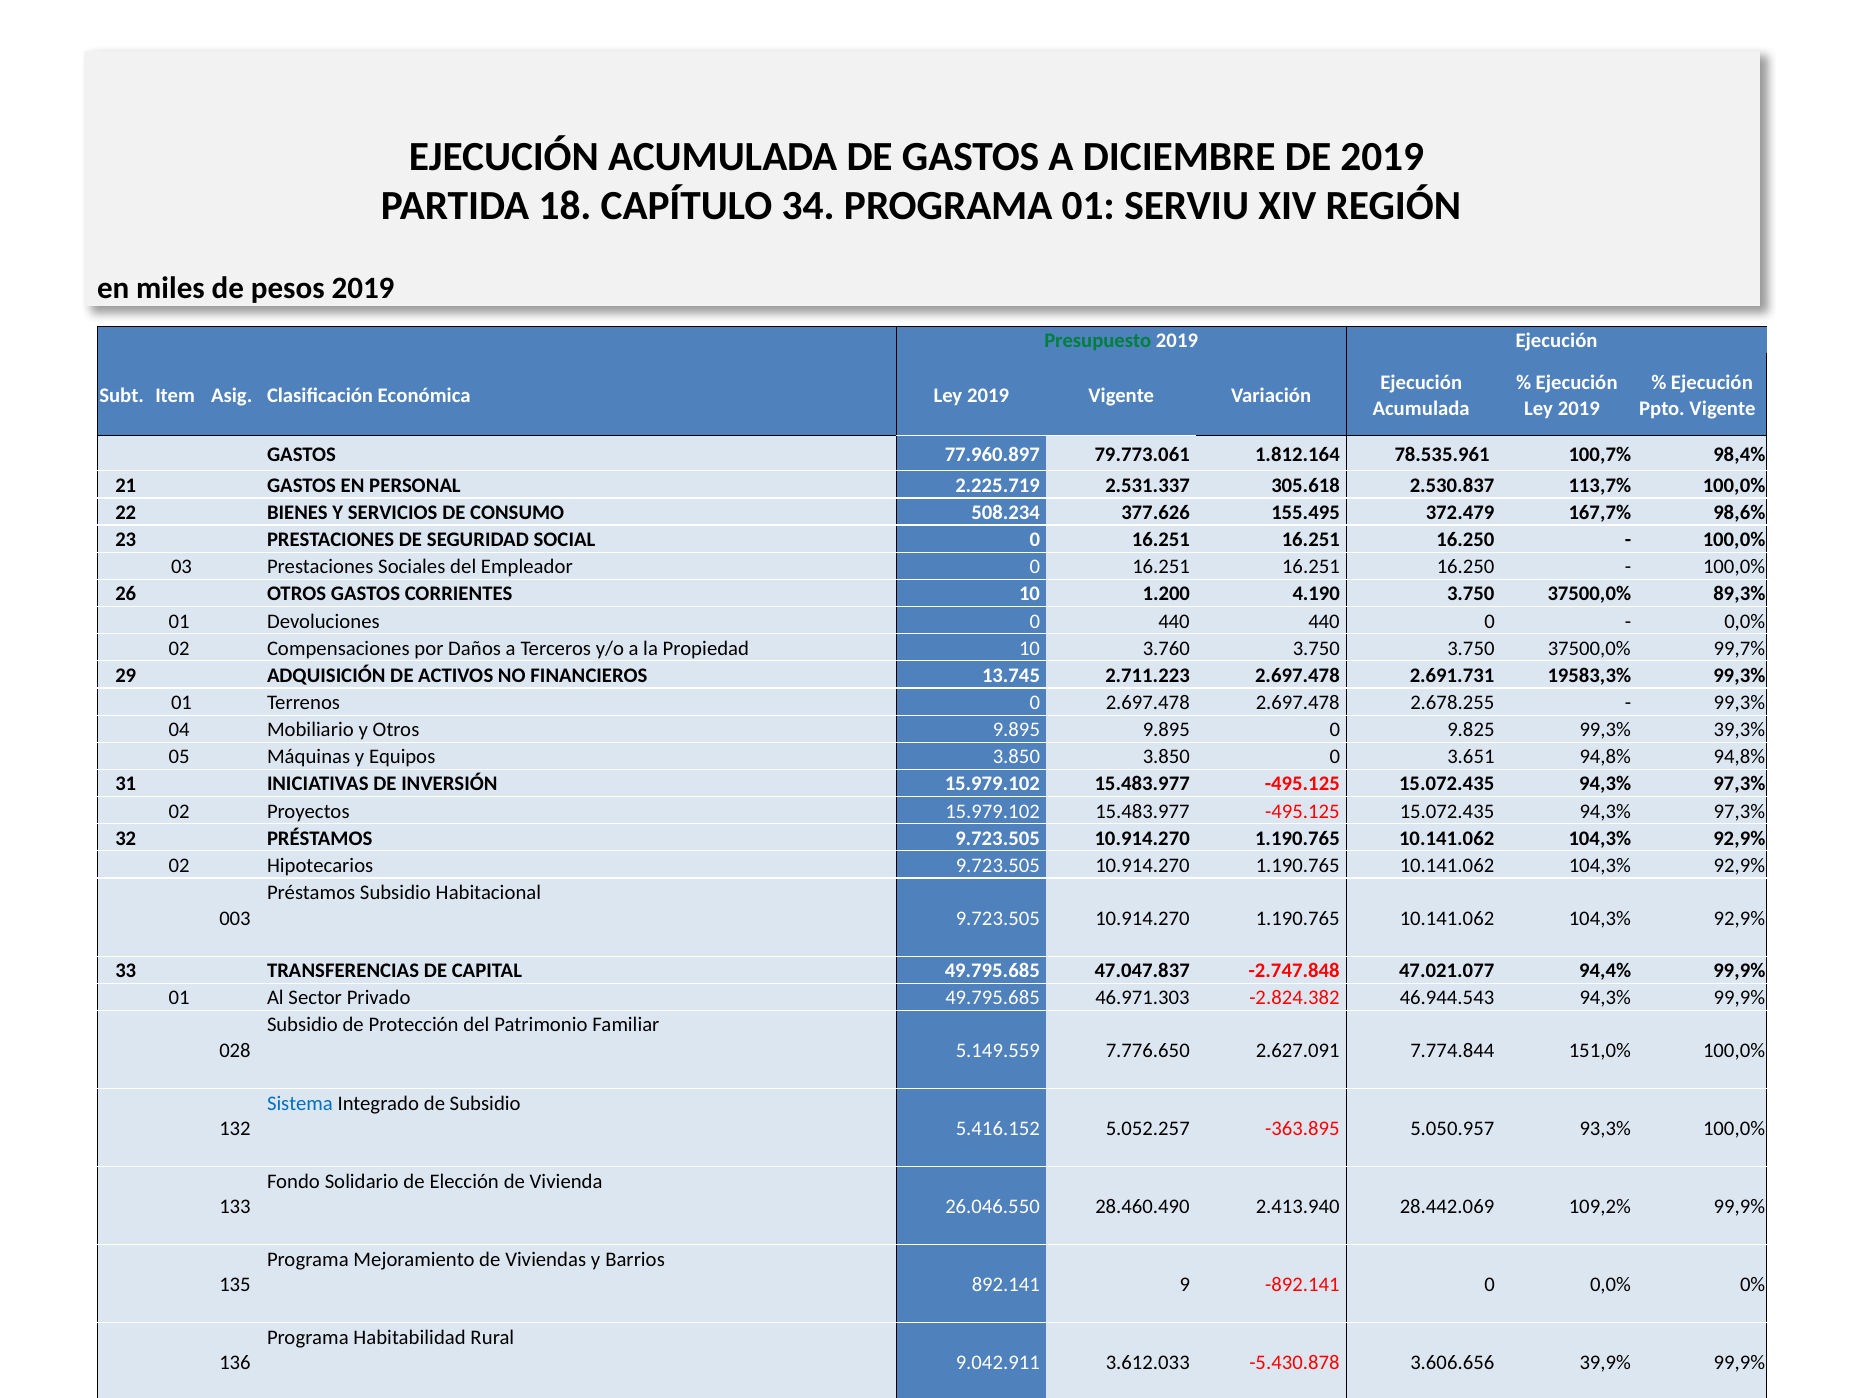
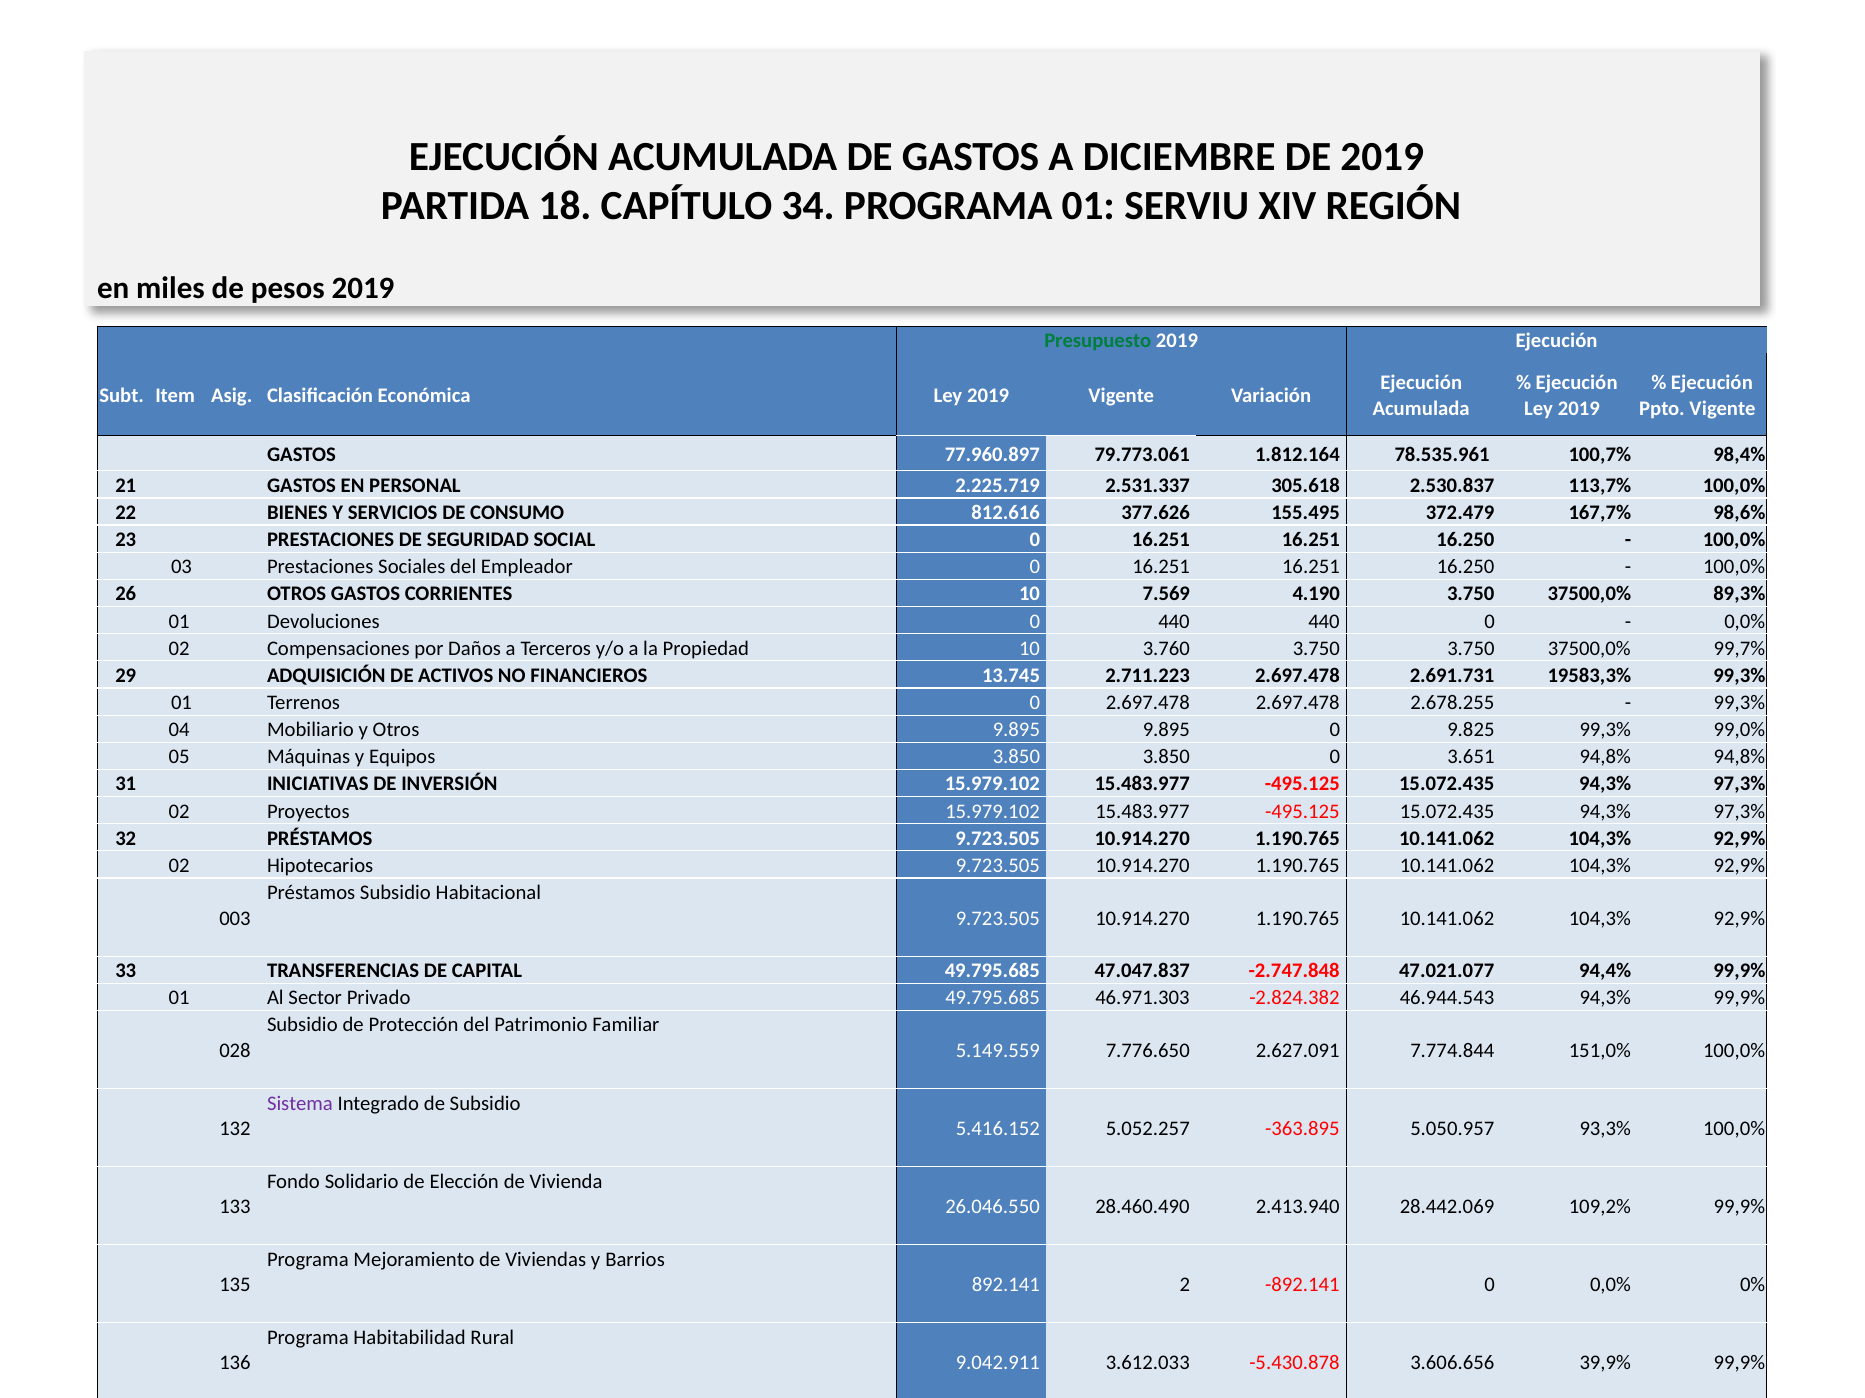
508.234: 508.234 -> 812.616 (1006, 513)
1.200: 1.200 -> 7.569 (1166, 594)
39,3%: 39,3% -> 99,0% (1739, 730)
Sistema colour: blue -> purple (300, 1104)
9: 9 -> 2 (1185, 1286)
